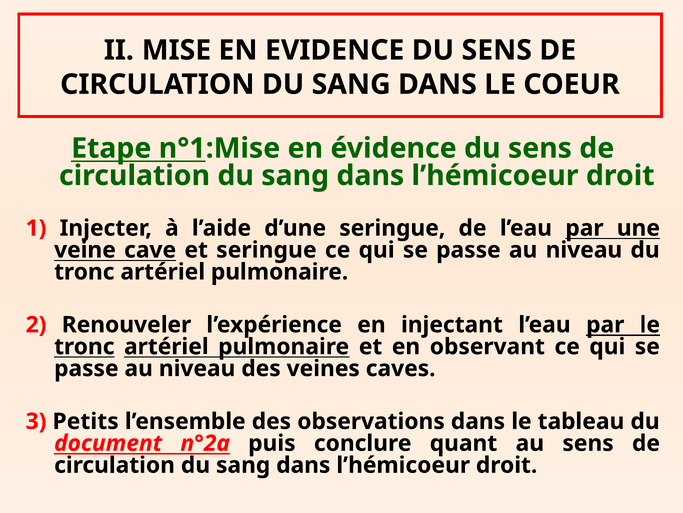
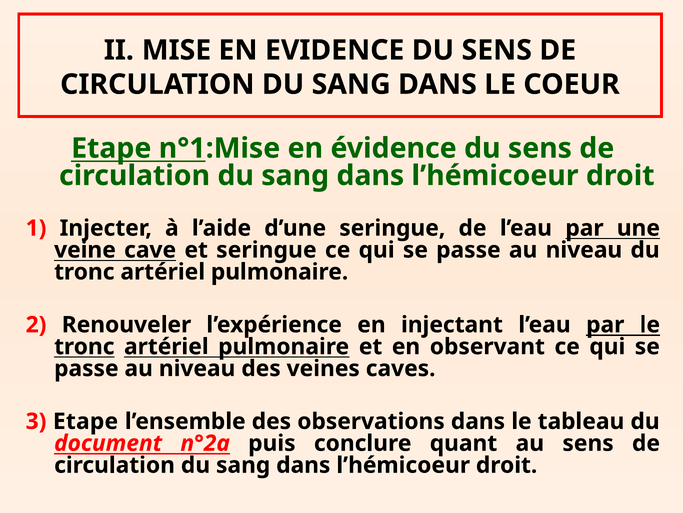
3 Petits: Petits -> Etape (86, 421)
